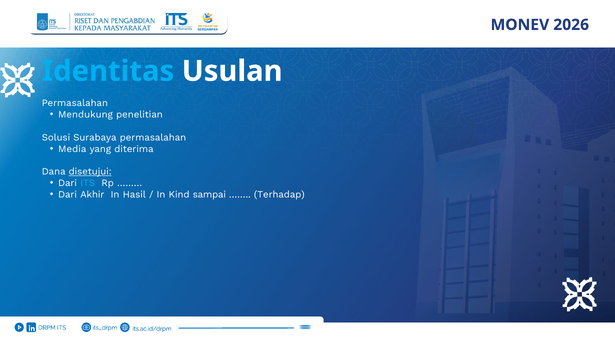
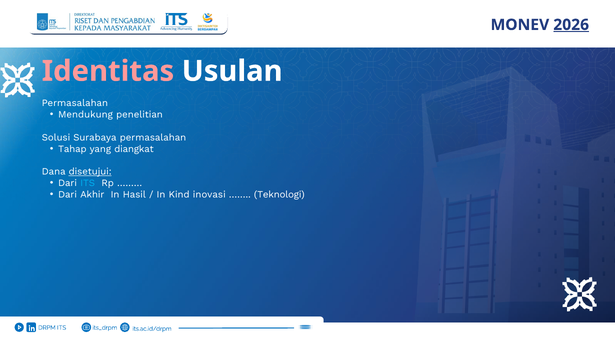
2026 underline: none -> present (571, 25)
Identitas colour: light blue -> pink (108, 71)
Media: Media -> Tahap (72, 149)
diterima: diterima -> diangkat (134, 149)
sampai: sampai -> inovasi (209, 195)
Terhadap: Terhadap -> Teknologi (279, 195)
